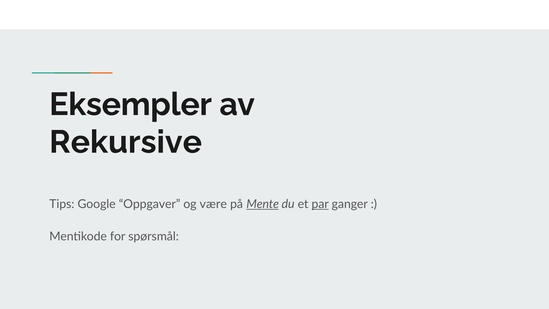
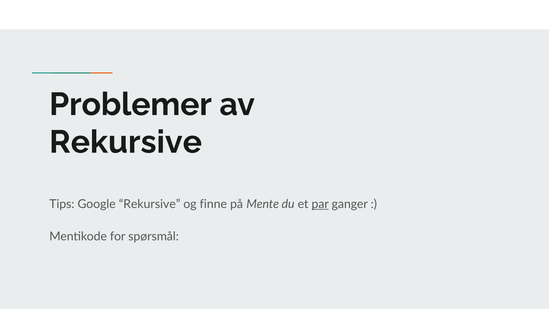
Eksempler: Eksempler -> Problemer (131, 104)
Google Oppgaver: Oppgaver -> Rekursive (150, 204)
være: være -> finne (213, 204)
Mente underline: present -> none (263, 204)
